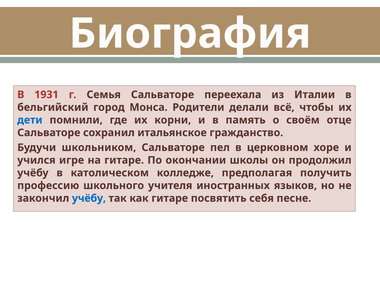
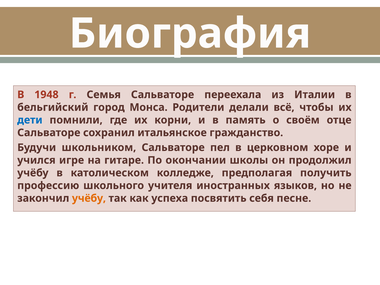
1931: 1931 -> 1948 (46, 95)
учёбу colour: blue -> orange (89, 198)
как гитаре: гитаре -> успеха (170, 198)
